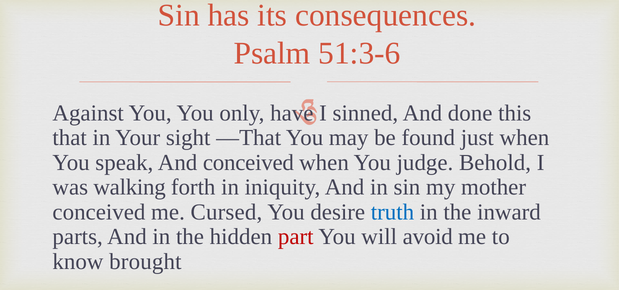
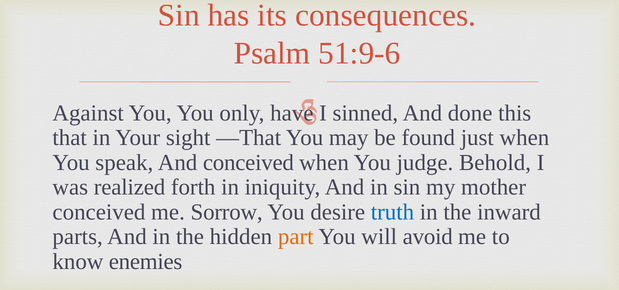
51:3-6: 51:3-6 -> 51:9-6 (360, 53)
walking: walking -> realized (130, 187)
Cursed: Cursed -> Sorrow (227, 212)
part colour: red -> orange (296, 237)
brought: brought -> enemies (146, 262)
